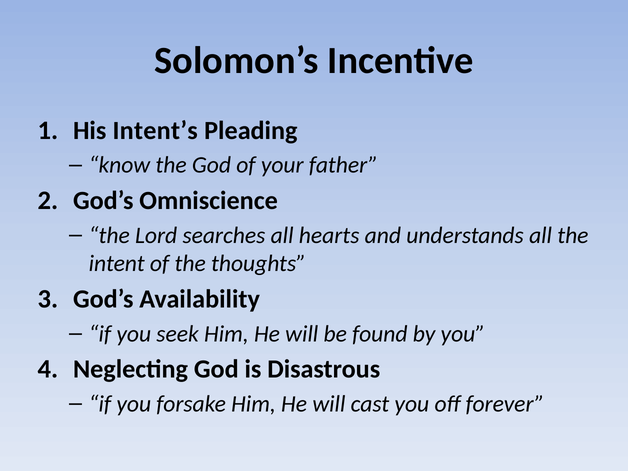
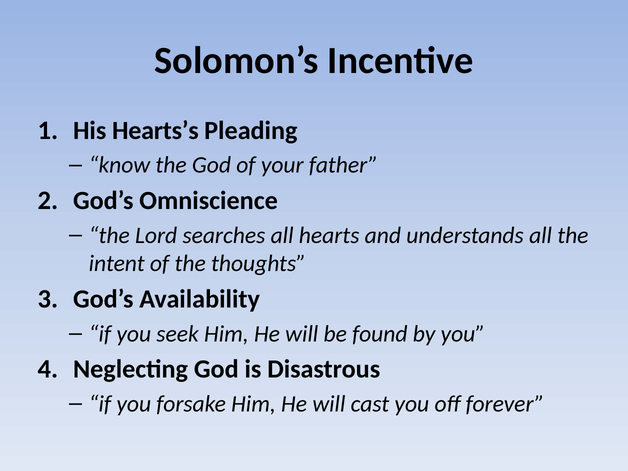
Intent’s: Intent’s -> Hearts’s (155, 131)
